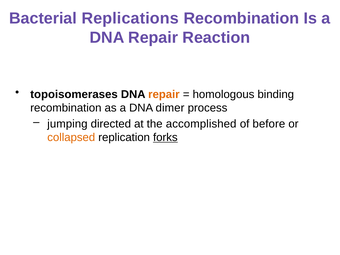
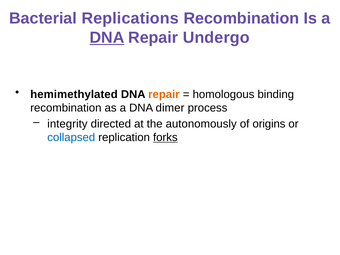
DNA underline: none -> present (107, 38)
Reaction: Reaction -> Undergo (216, 38)
topoisomerases: topoisomerases -> hemimethylated (74, 94)
jumping: jumping -> integrity (67, 124)
accomplished: accomplished -> autonomously (201, 124)
before: before -> origins (269, 124)
collapsed colour: orange -> blue (71, 137)
